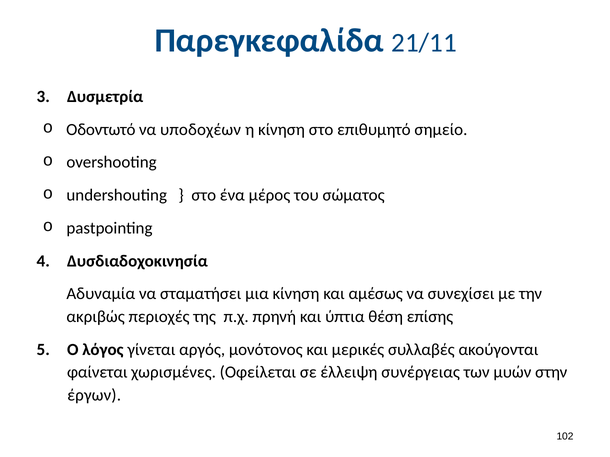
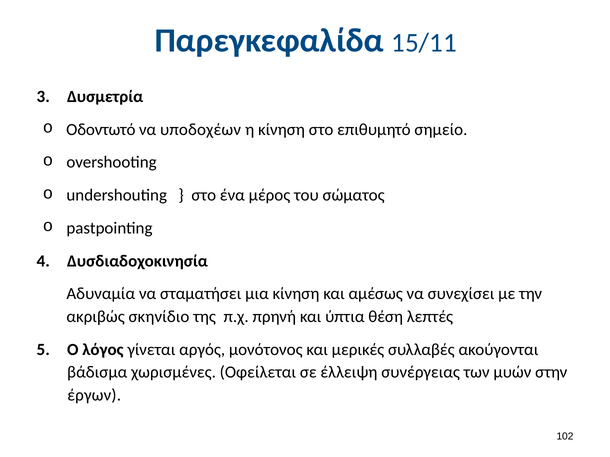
21/11: 21/11 -> 15/11 (424, 43)
περιοχές: περιοχές -> σκηνίδιο (159, 317)
επίσης: επίσης -> λεπτές (430, 317)
φαίνεται: φαίνεται -> βάδισμα (97, 373)
